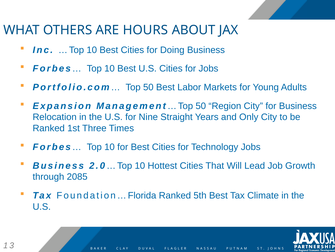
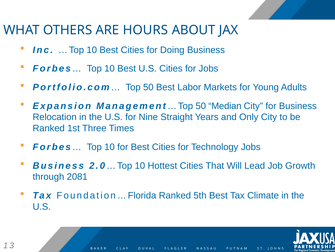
Region: Region -> Median (225, 106)
2085: 2085 -> 2081 (77, 176)
